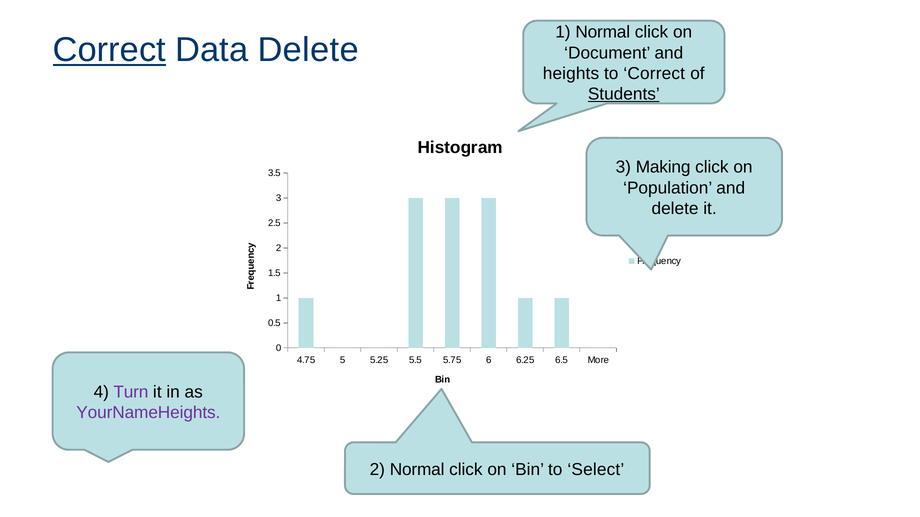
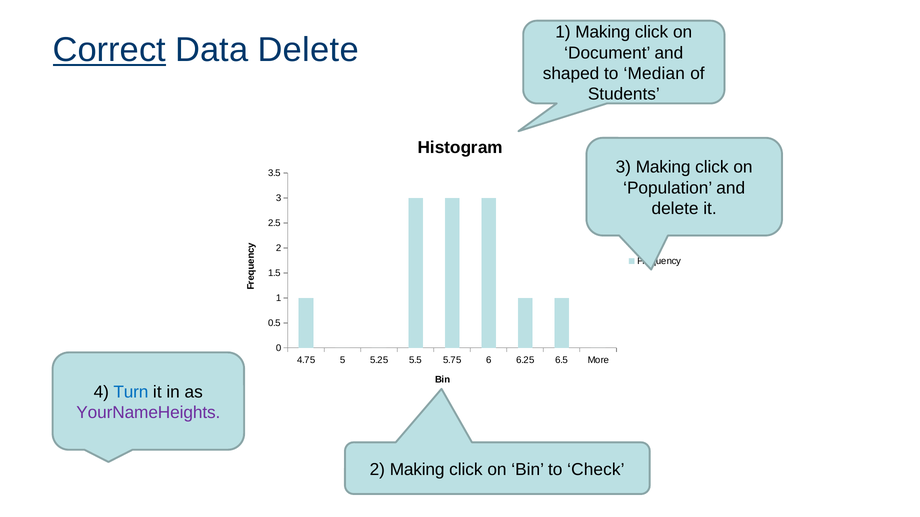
1 Normal: Normal -> Making (603, 32)
heights: heights -> shaped (571, 74)
to Correct: Correct -> Median (654, 74)
Students underline: present -> none (624, 94)
Turn colour: purple -> blue (131, 392)
2 Normal: Normal -> Making (417, 470)
Select: Select -> Check (596, 470)
